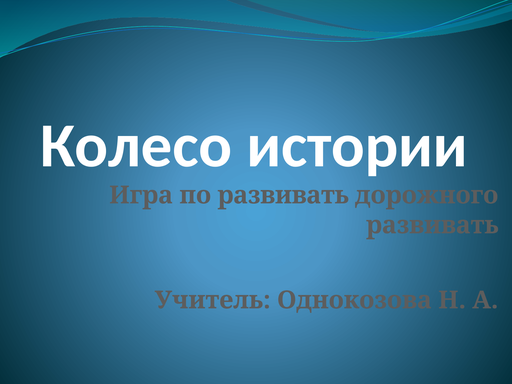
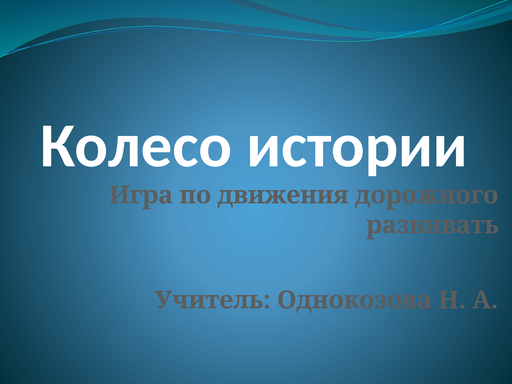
по развивать: развивать -> движения (283, 195)
